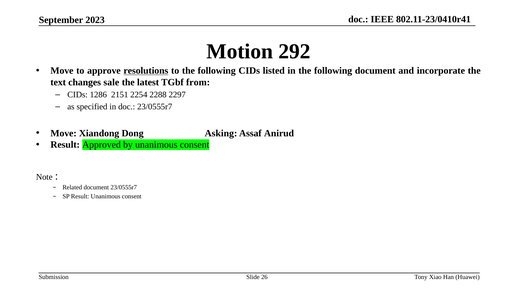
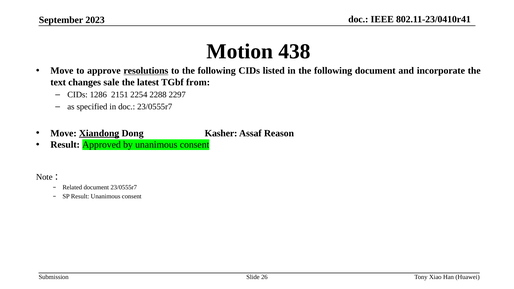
292: 292 -> 438 (294, 52)
Xiandong underline: none -> present (99, 133)
Asking: Asking -> Kasher (221, 133)
Anirud: Anirud -> Reason (279, 133)
